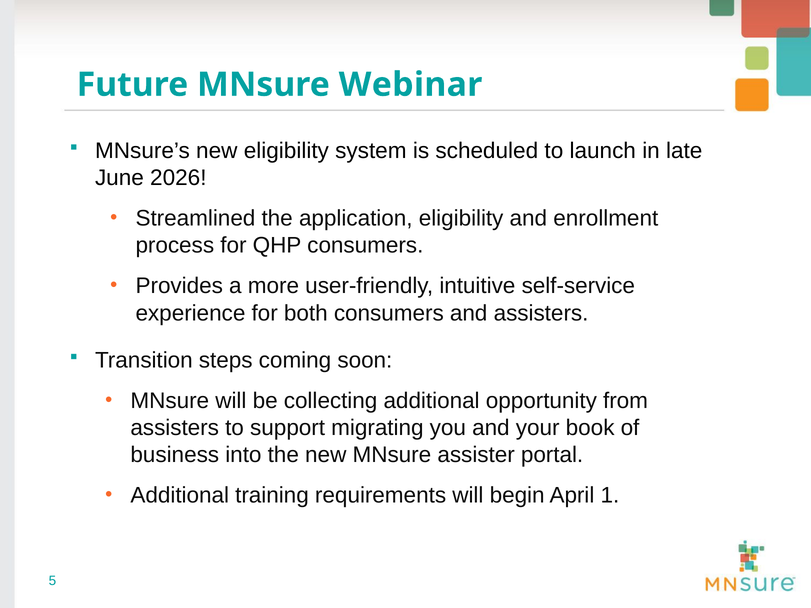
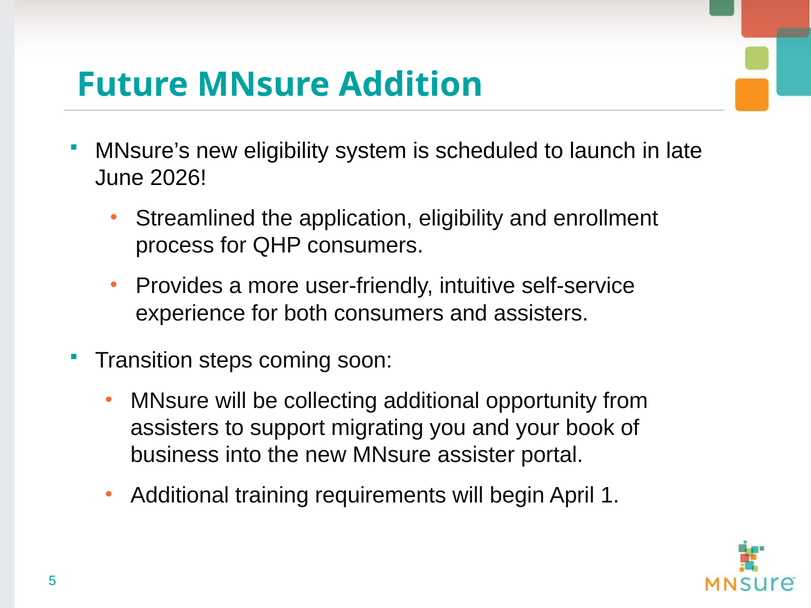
Webinar: Webinar -> Addition (411, 85)
